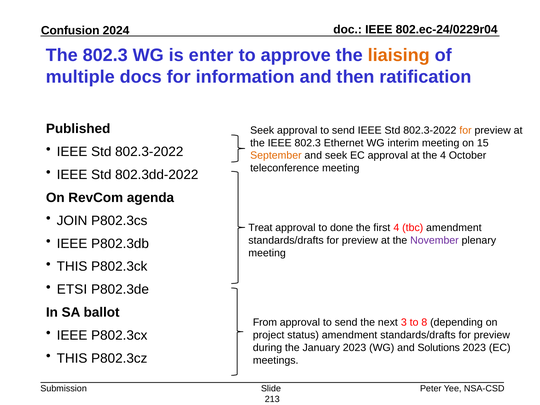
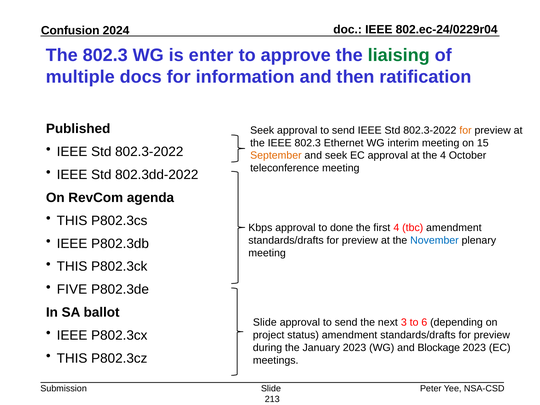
liaising colour: orange -> green (399, 55)
JOIN: JOIN -> THIS (72, 221)
Treat: Treat -> Kbps (260, 228)
November colour: purple -> blue (434, 240)
ETSI: ETSI -> FIVE (72, 289)
From: From -> Slide (265, 322)
8: 8 -> 6 (424, 322)
Solutions: Solutions -> Blockage (439, 348)
